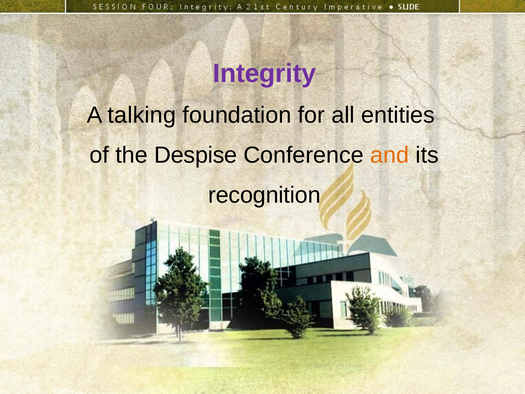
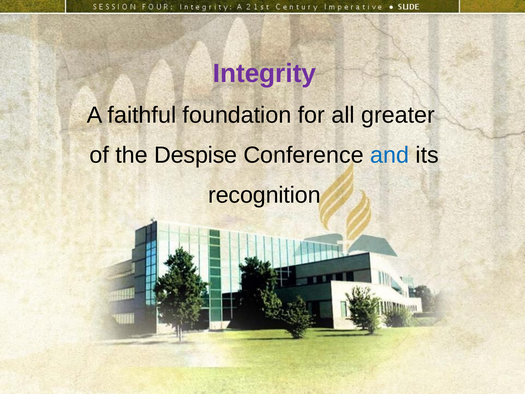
talking: talking -> faithful (142, 115)
entities: entities -> greater (398, 115)
and colour: orange -> blue (390, 155)
